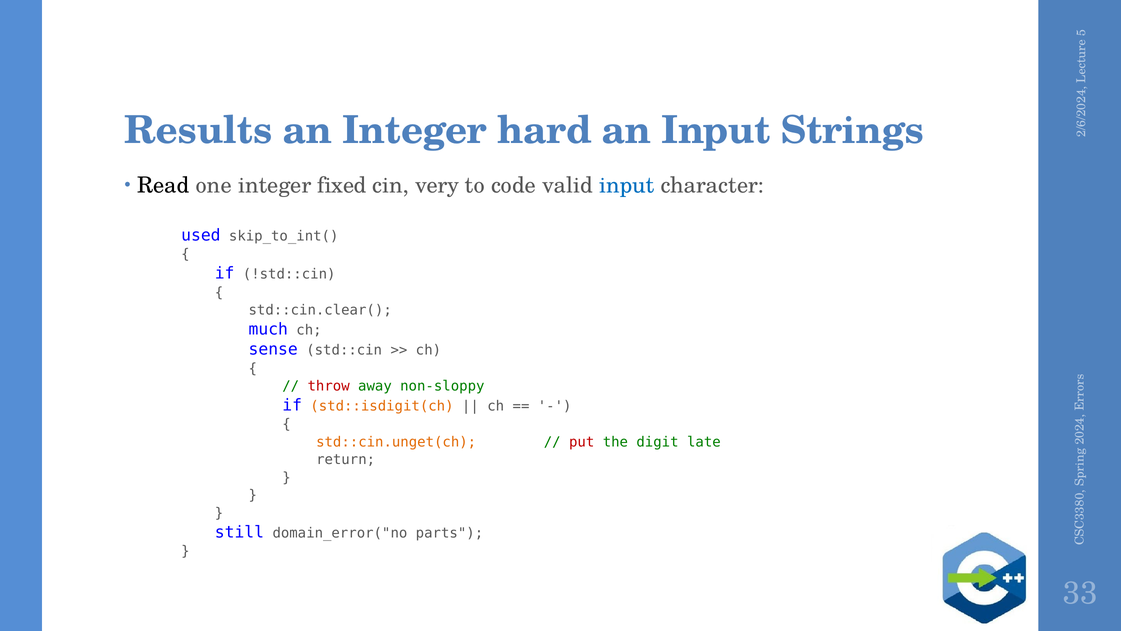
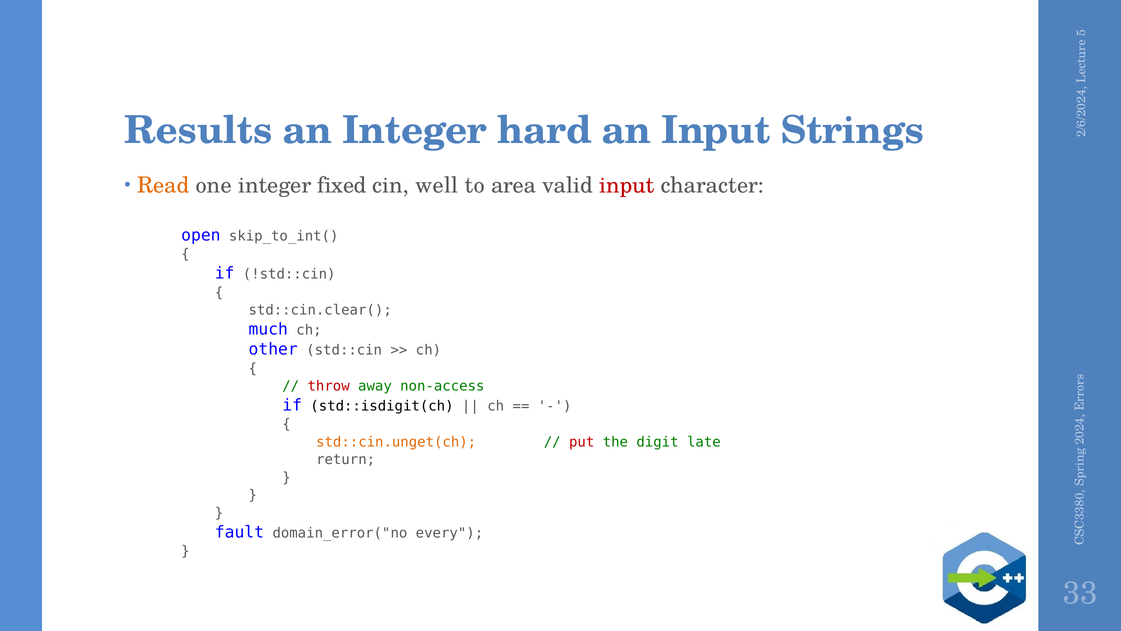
Read colour: black -> orange (163, 185)
very: very -> well (437, 185)
code: code -> area (514, 185)
input colour: blue -> red (627, 185)
used: used -> open (201, 235)
sense: sense -> other (273, 349)
non-sloppy: non-sloppy -> non-access (442, 386)
std::isdigit(ch colour: orange -> black (382, 406)
still: still -> fault (239, 532)
parts: parts -> every (449, 533)
